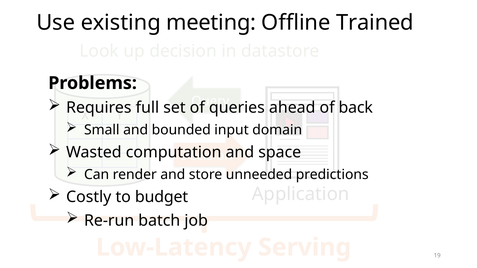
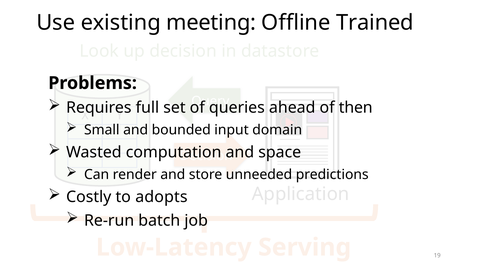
back: back -> then (356, 108)
budget: budget -> adopts (161, 197)
